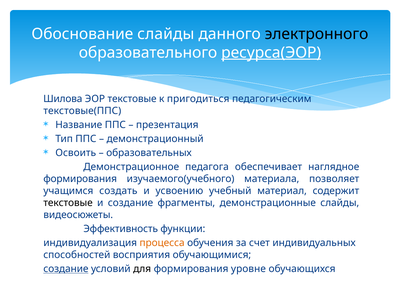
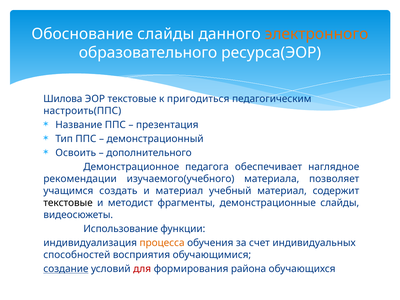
электронного colour: black -> orange (317, 34)
ресурса(ЭОР underline: present -> none (271, 53)
текстовые(ППС: текстовые(ППС -> настроить(ППС (82, 111)
образовательных: образовательных -> дополнительного (149, 153)
формирования: формирования -> рекомендации (80, 179)
и усвоению: усвоению -> материал (179, 191)
и создание: создание -> методист (131, 203)
Эффективность: Эффективность -> Использование (121, 229)
для colour: black -> red (142, 269)
уровне: уровне -> района (249, 269)
